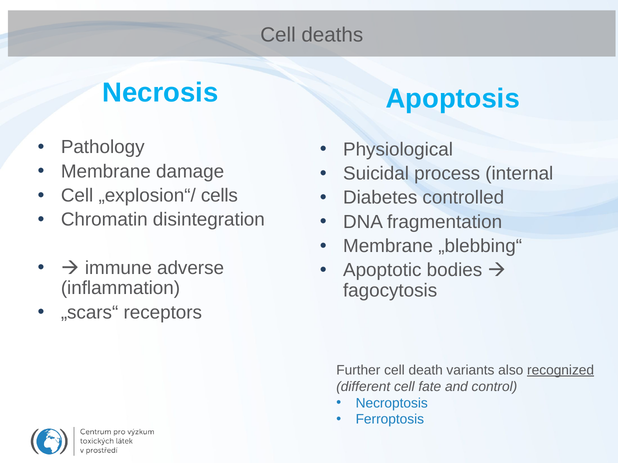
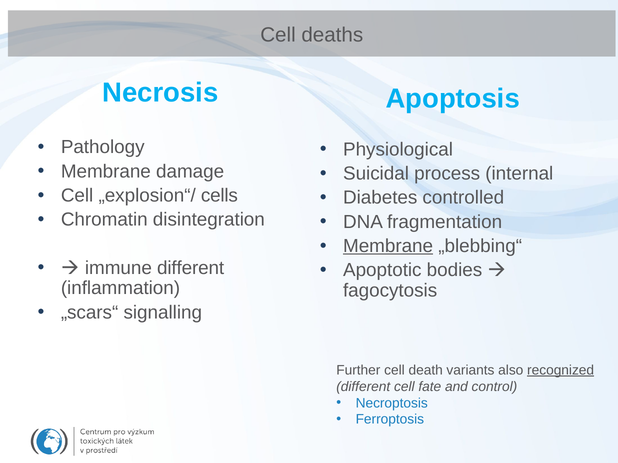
Membrane underline: none -> present (388, 246)
immune adverse: adverse -> different (191, 268)
receptors: receptors -> signalling (163, 313)
